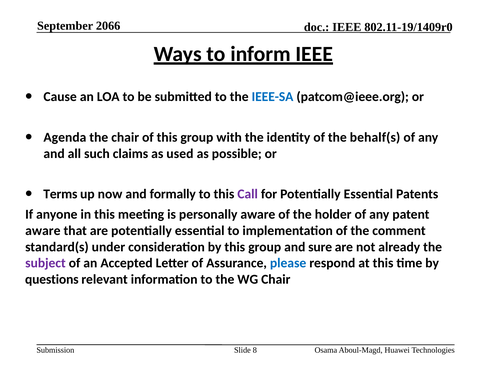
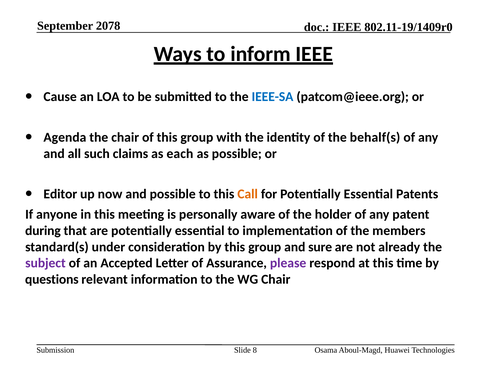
2066: 2066 -> 2078 (108, 26)
used: used -> each (180, 154)
Terms: Terms -> Editor (60, 194)
and formally: formally -> possible (173, 194)
Call colour: purple -> orange (248, 194)
aware: aware -> during (43, 231)
comment: comment -> members (399, 231)
please colour: blue -> purple (288, 263)
